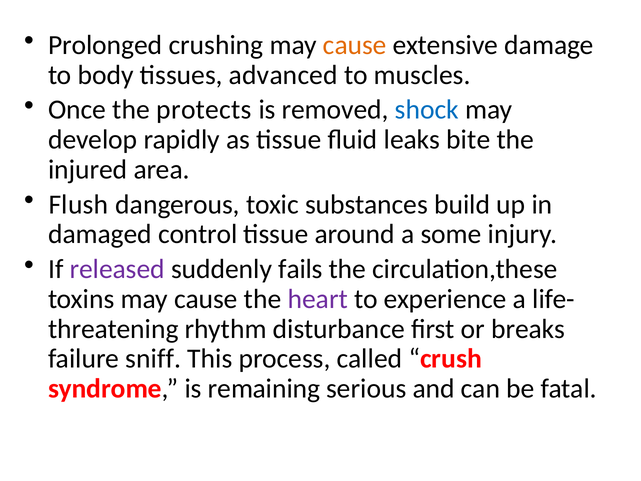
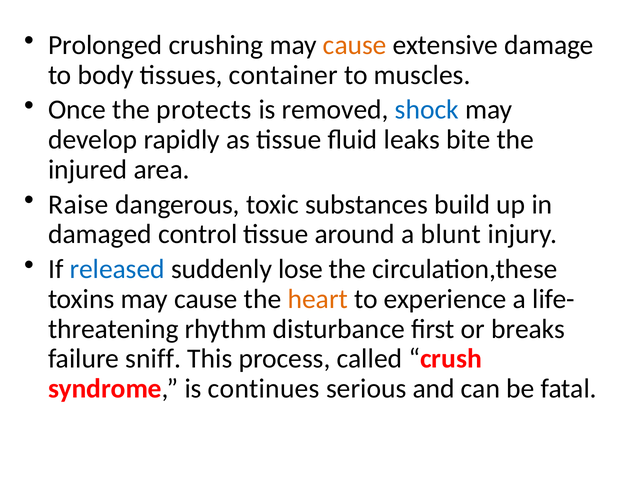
advanced: advanced -> container (283, 75)
Flush: Flush -> Raise (78, 204)
some: some -> blunt (451, 234)
released colour: purple -> blue (117, 269)
fails: fails -> lose (301, 269)
heart colour: purple -> orange (318, 299)
remaining: remaining -> continues (264, 389)
